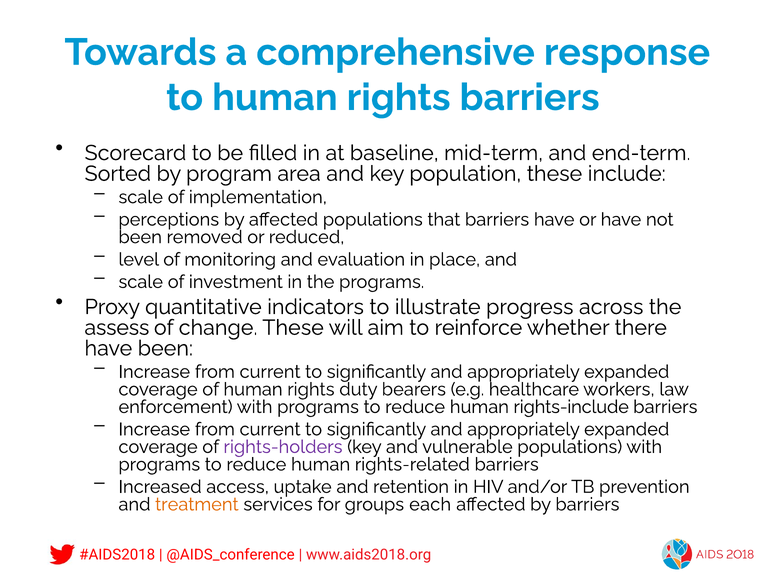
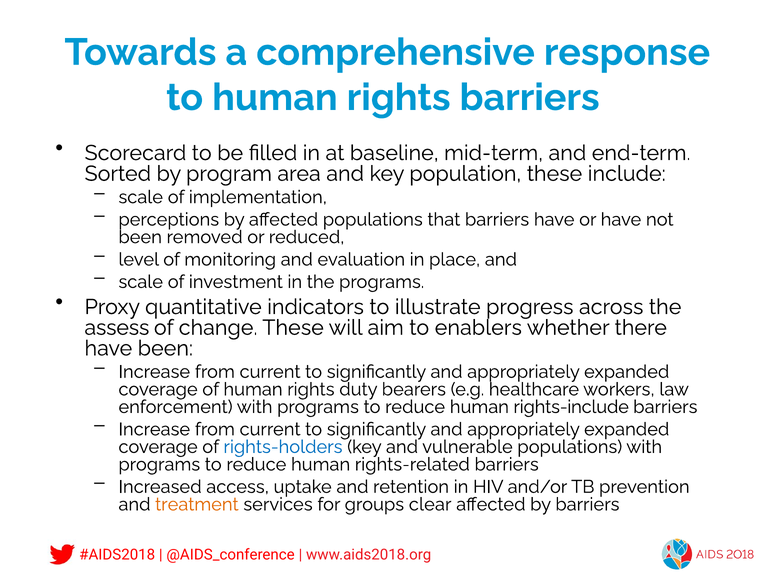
reinforce: reinforce -> enablers (478, 328)
rights-holders colour: purple -> blue (283, 447)
each: each -> clear (430, 505)
